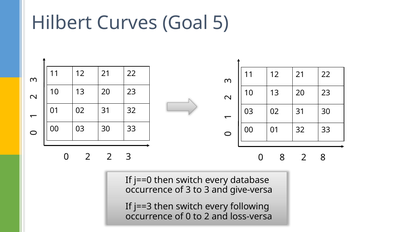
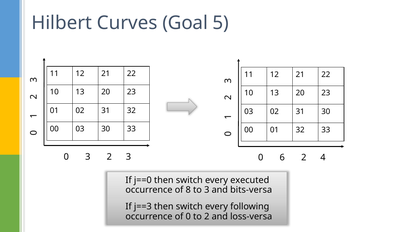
0 2: 2 -> 3 (88, 157)
0 8: 8 -> 6 (282, 157)
2 8: 8 -> 4 (323, 157)
database: database -> executed (250, 180)
of 3: 3 -> 8 (188, 190)
give-versa: give-versa -> bits-versa (251, 190)
